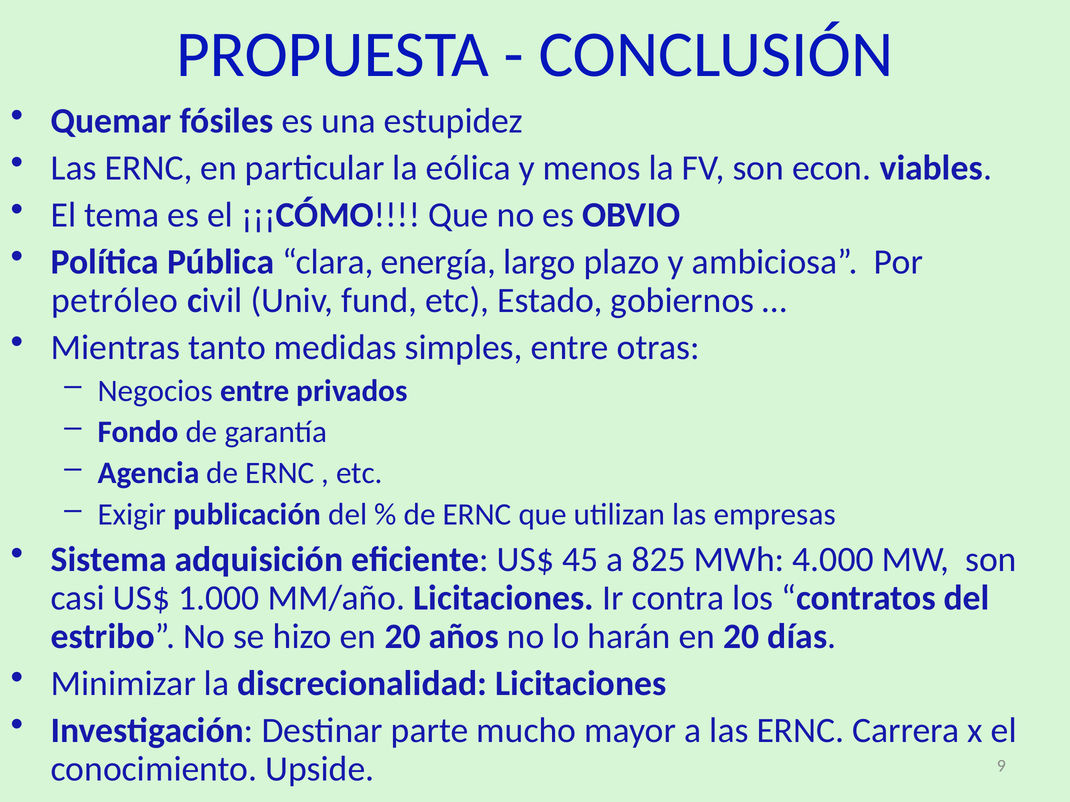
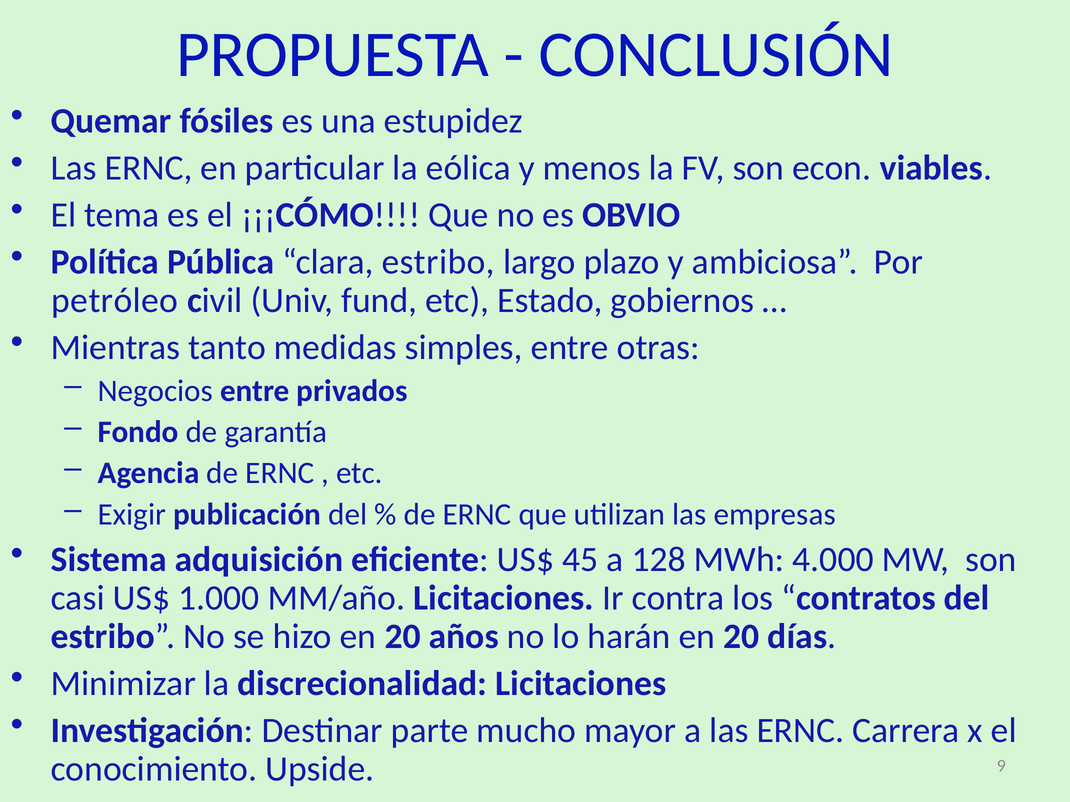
clara energía: energía -> estribo (438, 262)
825: 825 -> 128 (659, 560)
